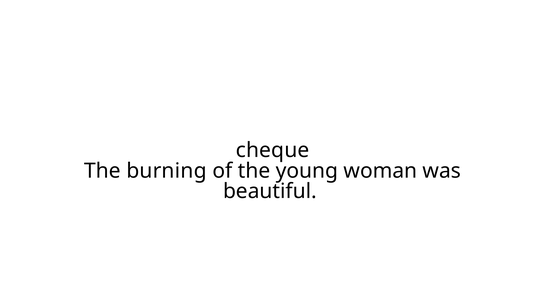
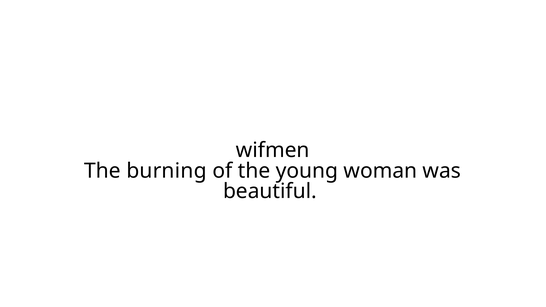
cheque: cheque -> wifmen (273, 150)
